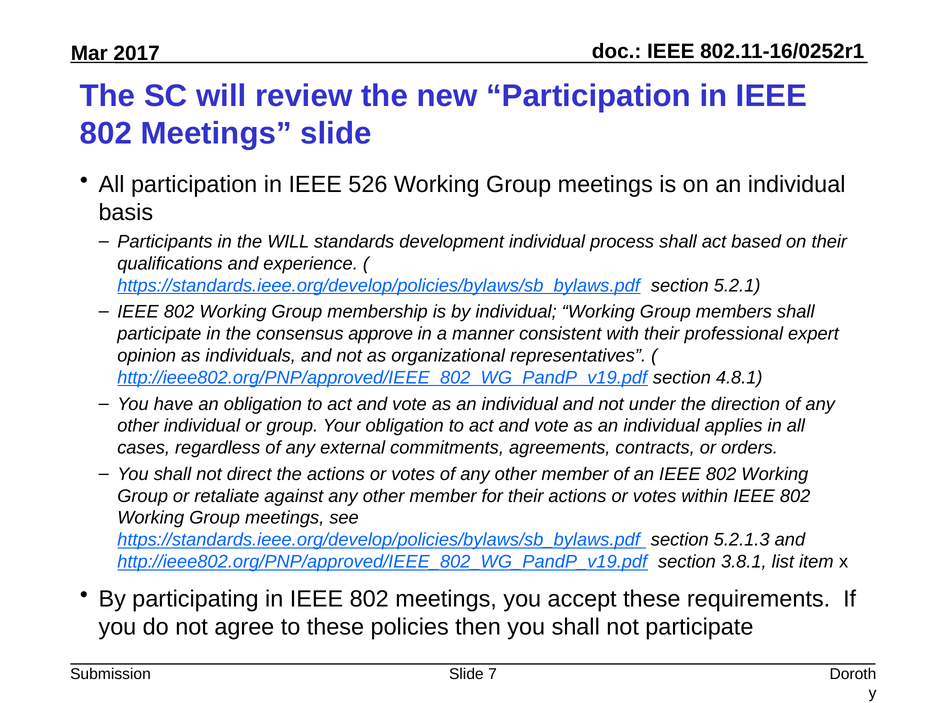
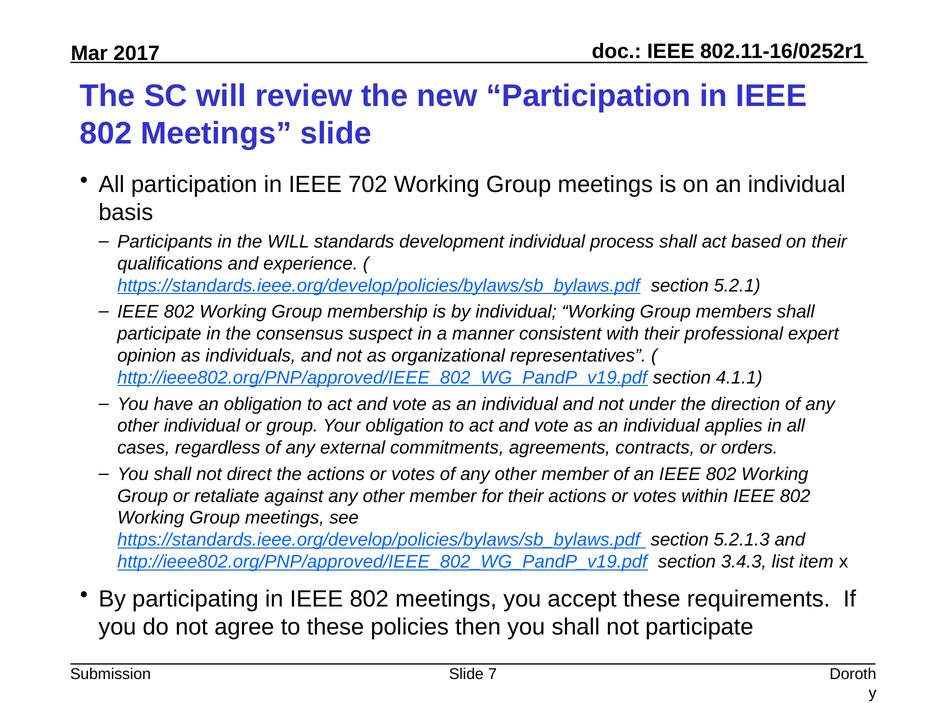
526: 526 -> 702 (368, 185)
approve: approve -> suspect (381, 334)
4.8.1: 4.8.1 -> 4.1.1 (739, 378)
3.8.1: 3.8.1 -> 3.4.3 (744, 562)
